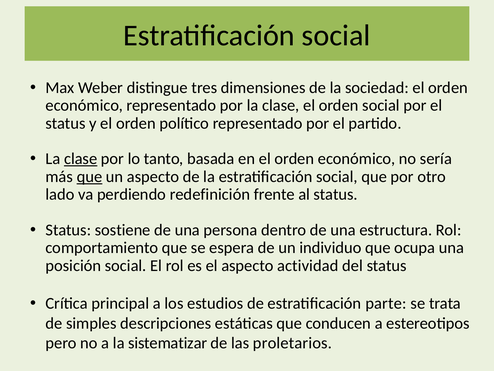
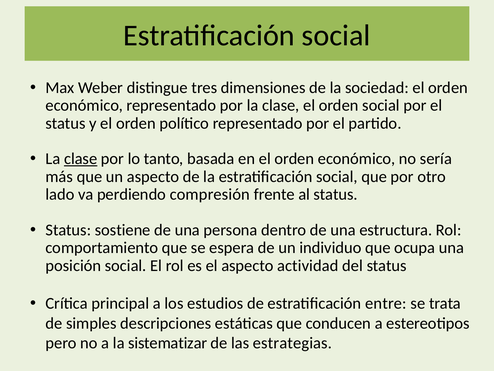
que underline: present -> none (89, 176)
redefinición: redefinición -> compresión (210, 194)
parte: parte -> entre (386, 303)
proletarios: proletarios -> estrategias (293, 343)
